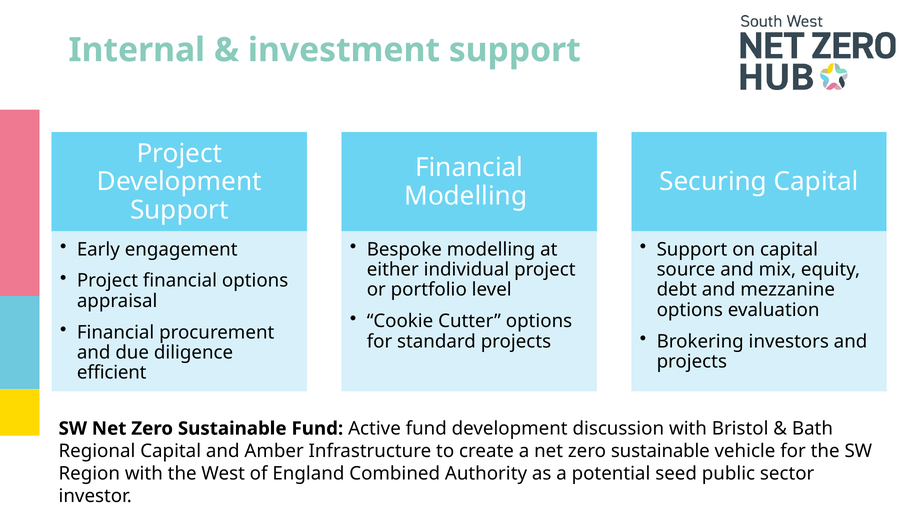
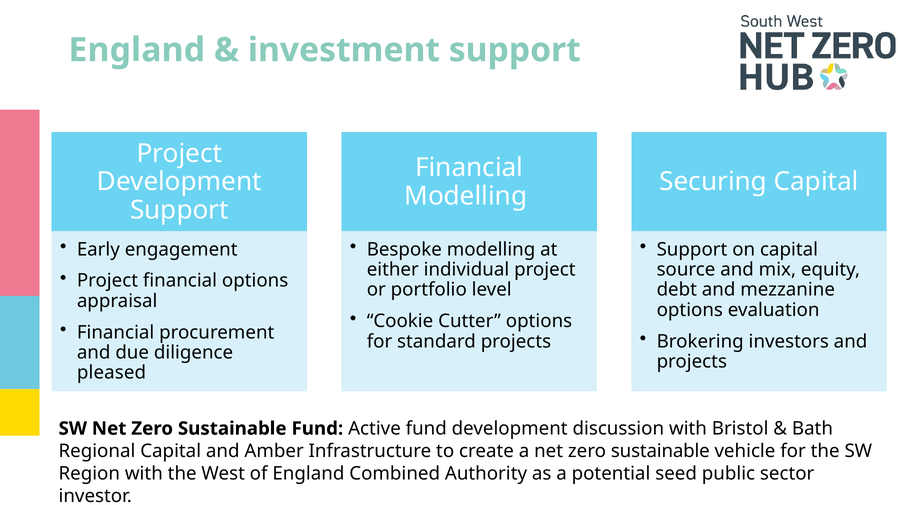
Internal: Internal -> England (137, 50)
efficient: efficient -> pleased (112, 373)
